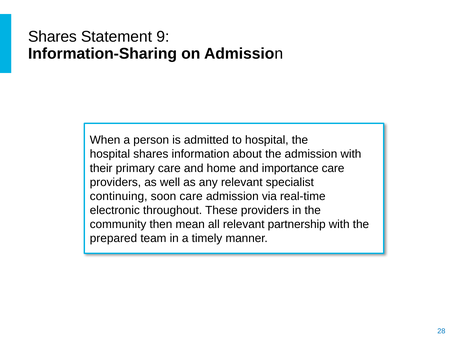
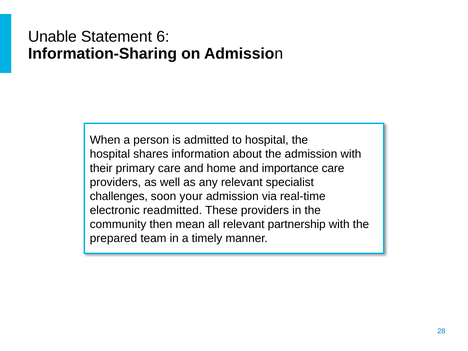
Shares: Shares -> Unable (52, 37)
9: 9 -> 6 (163, 37)
continuing: continuing -> challenges (119, 196)
soon care: care -> your (191, 196)
throughout: throughout -> readmitted (173, 210)
